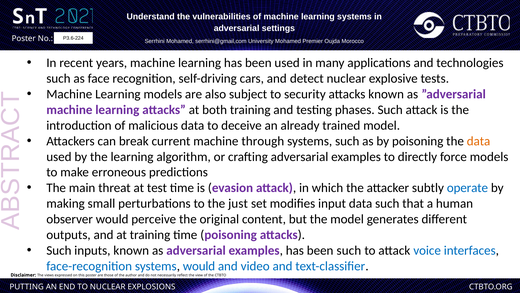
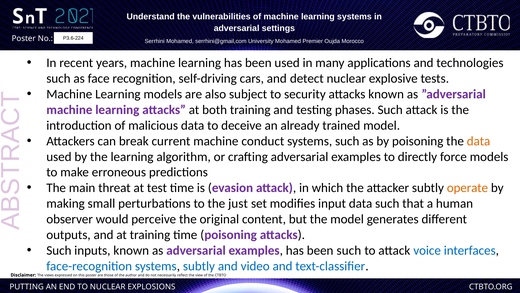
through: through -> conduct (263, 141)
operate colour: blue -> orange (467, 188)
systems would: would -> subtly (199, 266)
